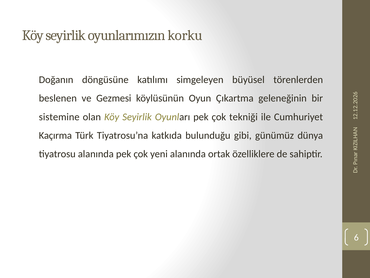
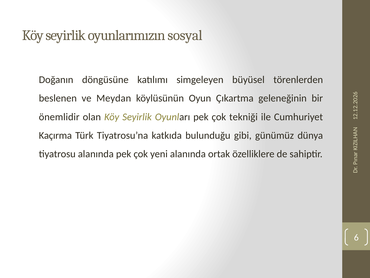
korku: korku -> sosyal (185, 35)
Gezmesi: Gezmesi -> Meydan (114, 98)
sistemine: sistemine -> önemlidir (59, 117)
